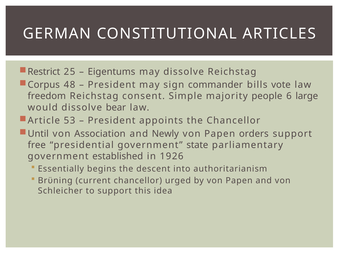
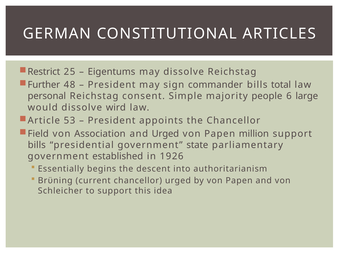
Corpus: Corpus -> Further (44, 85)
vote: vote -> total (281, 85)
freedom: freedom -> personal (47, 96)
bear: bear -> wird (116, 108)
Until: Until -> Field (38, 134)
and Newly: Newly -> Urged (165, 134)
orders: orders -> million (254, 134)
free: free -> bills (37, 145)
